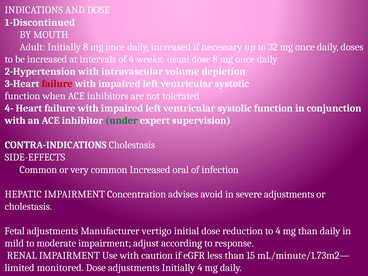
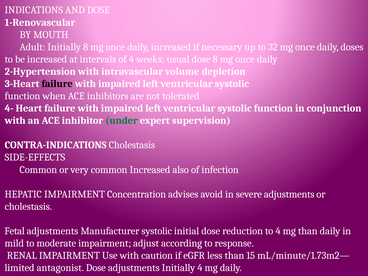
1-Discontinued: 1-Discontinued -> 1-Renovascular (40, 22)
failure colour: red -> black (57, 84)
oral: oral -> also (181, 170)
Manufacturer vertigo: vertigo -> systolic (157, 231)
monitored: monitored -> antagonist (60, 268)
